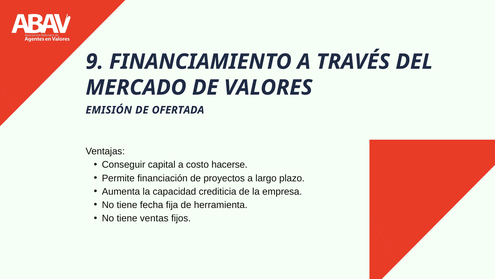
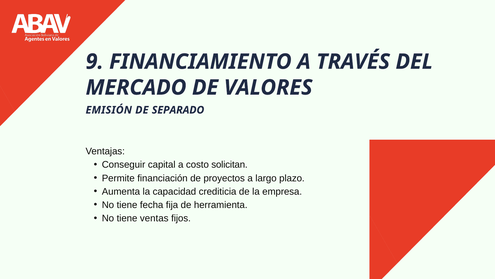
OFERTADA: OFERTADA -> SEPARADO (178, 110)
hacerse: hacerse -> solicitan (229, 164)
